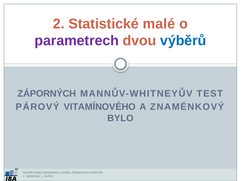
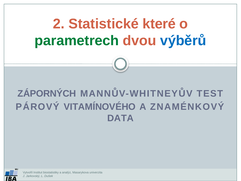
malé: malé -> které (159, 24)
parametrech colour: purple -> green (77, 41)
BYLO: BYLO -> DATA (120, 118)
